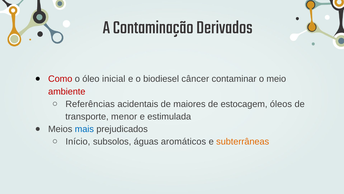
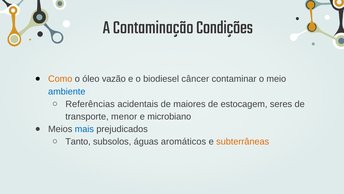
Derivados: Derivados -> Condições (224, 27)
Como colour: red -> orange (60, 79)
inicial: inicial -> vazão (114, 79)
ambiente colour: red -> blue (67, 91)
óleos: óleos -> seres (281, 104)
estimulada: estimulada -> microbiano (169, 116)
Início: Início -> Tanto (78, 141)
